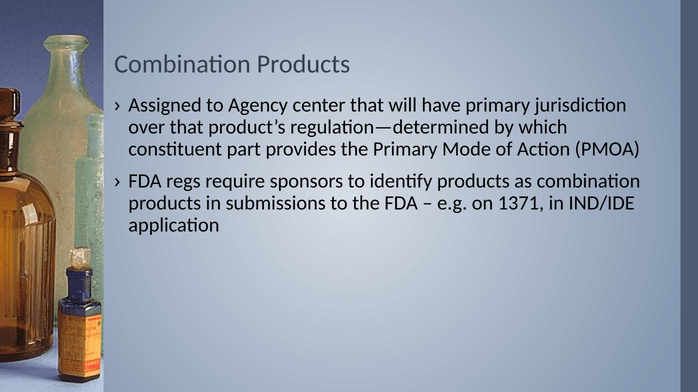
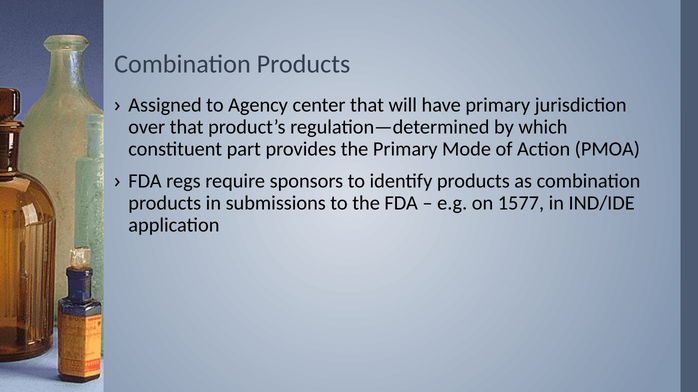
1371: 1371 -> 1577 (521, 203)
